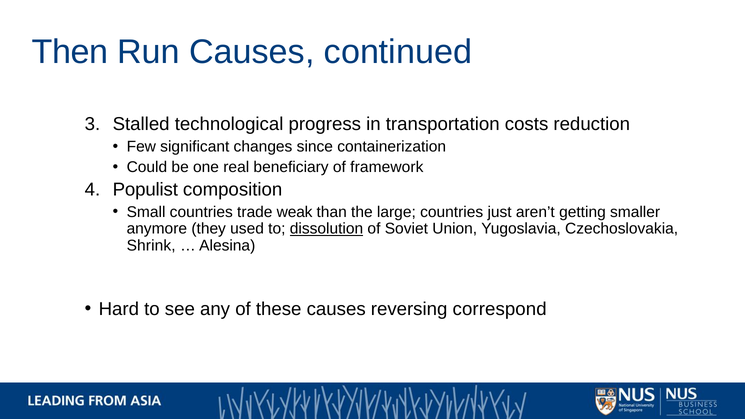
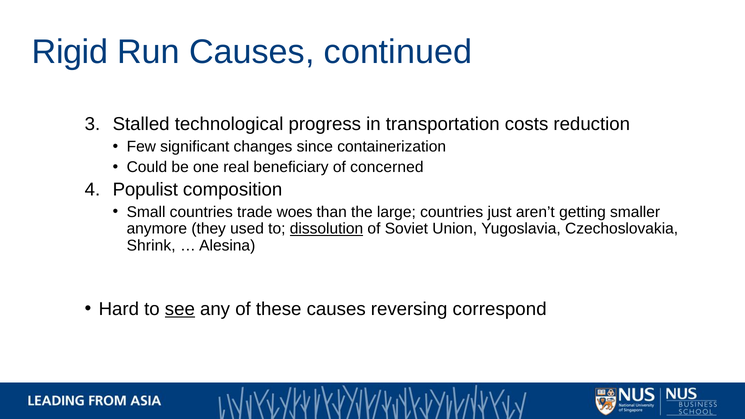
Then: Then -> Rigid (70, 52)
framework: framework -> concerned (387, 167)
weak: weak -> woes (295, 212)
see underline: none -> present (180, 309)
